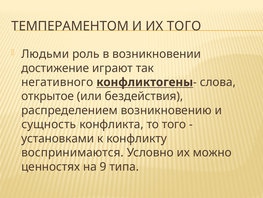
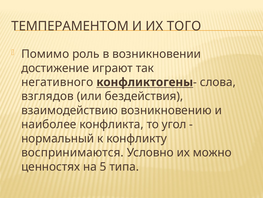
Людьми: Людьми -> Помимо (45, 54)
открытое: открытое -> взглядов (47, 96)
распределением: распределением -> взаимодействию (70, 110)
сущность: сущность -> наиболее (49, 124)
то того: того -> угол (174, 124)
установками: установками -> нормальный (58, 138)
9: 9 -> 5 (103, 166)
